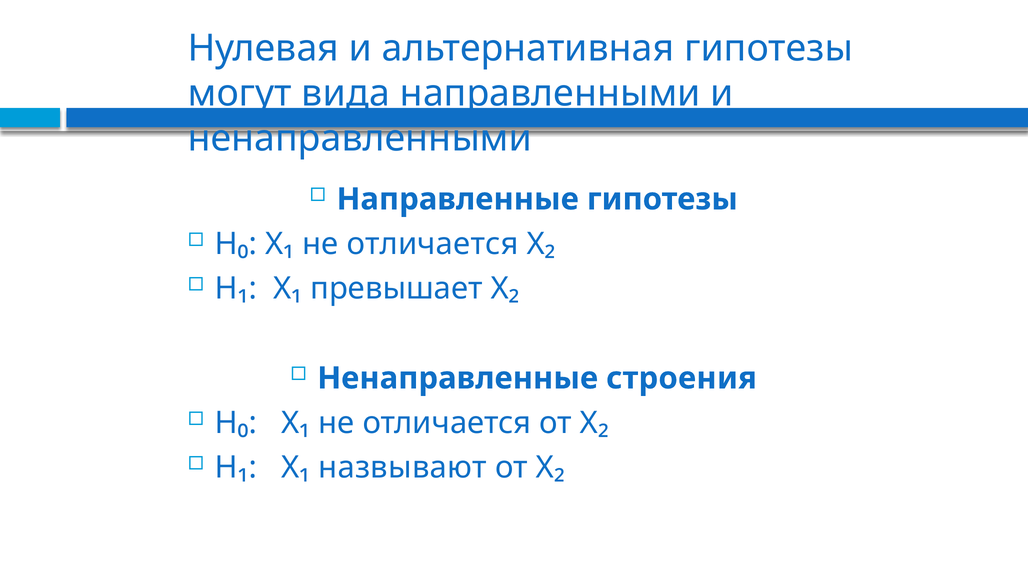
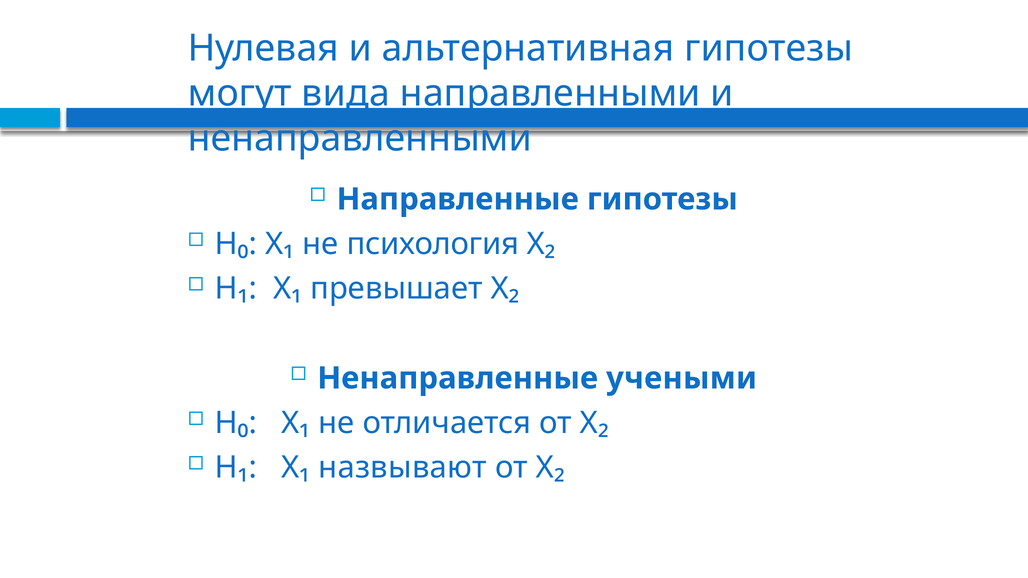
отличается: отличается -> психология (433, 244)
строения: строения -> учеными (682, 378)
